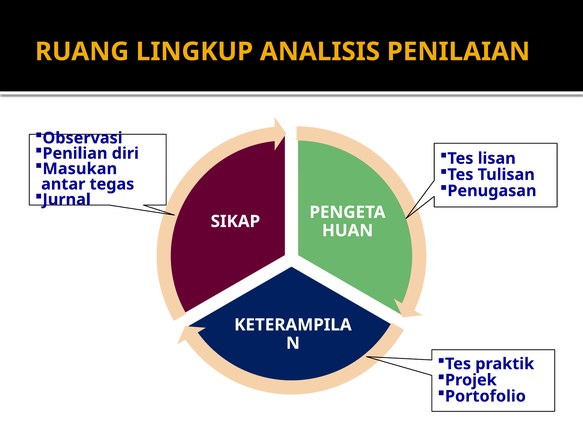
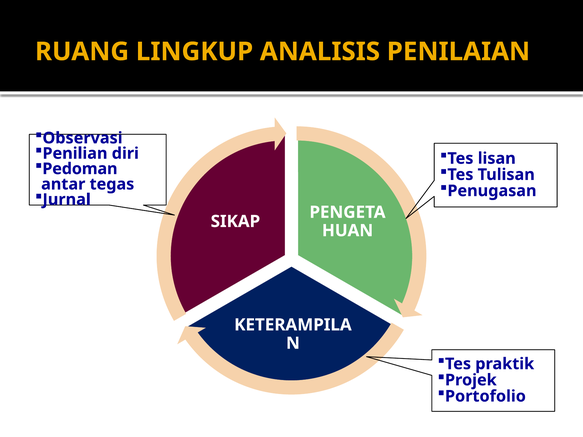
Masukan: Masukan -> Pedoman (80, 169)
